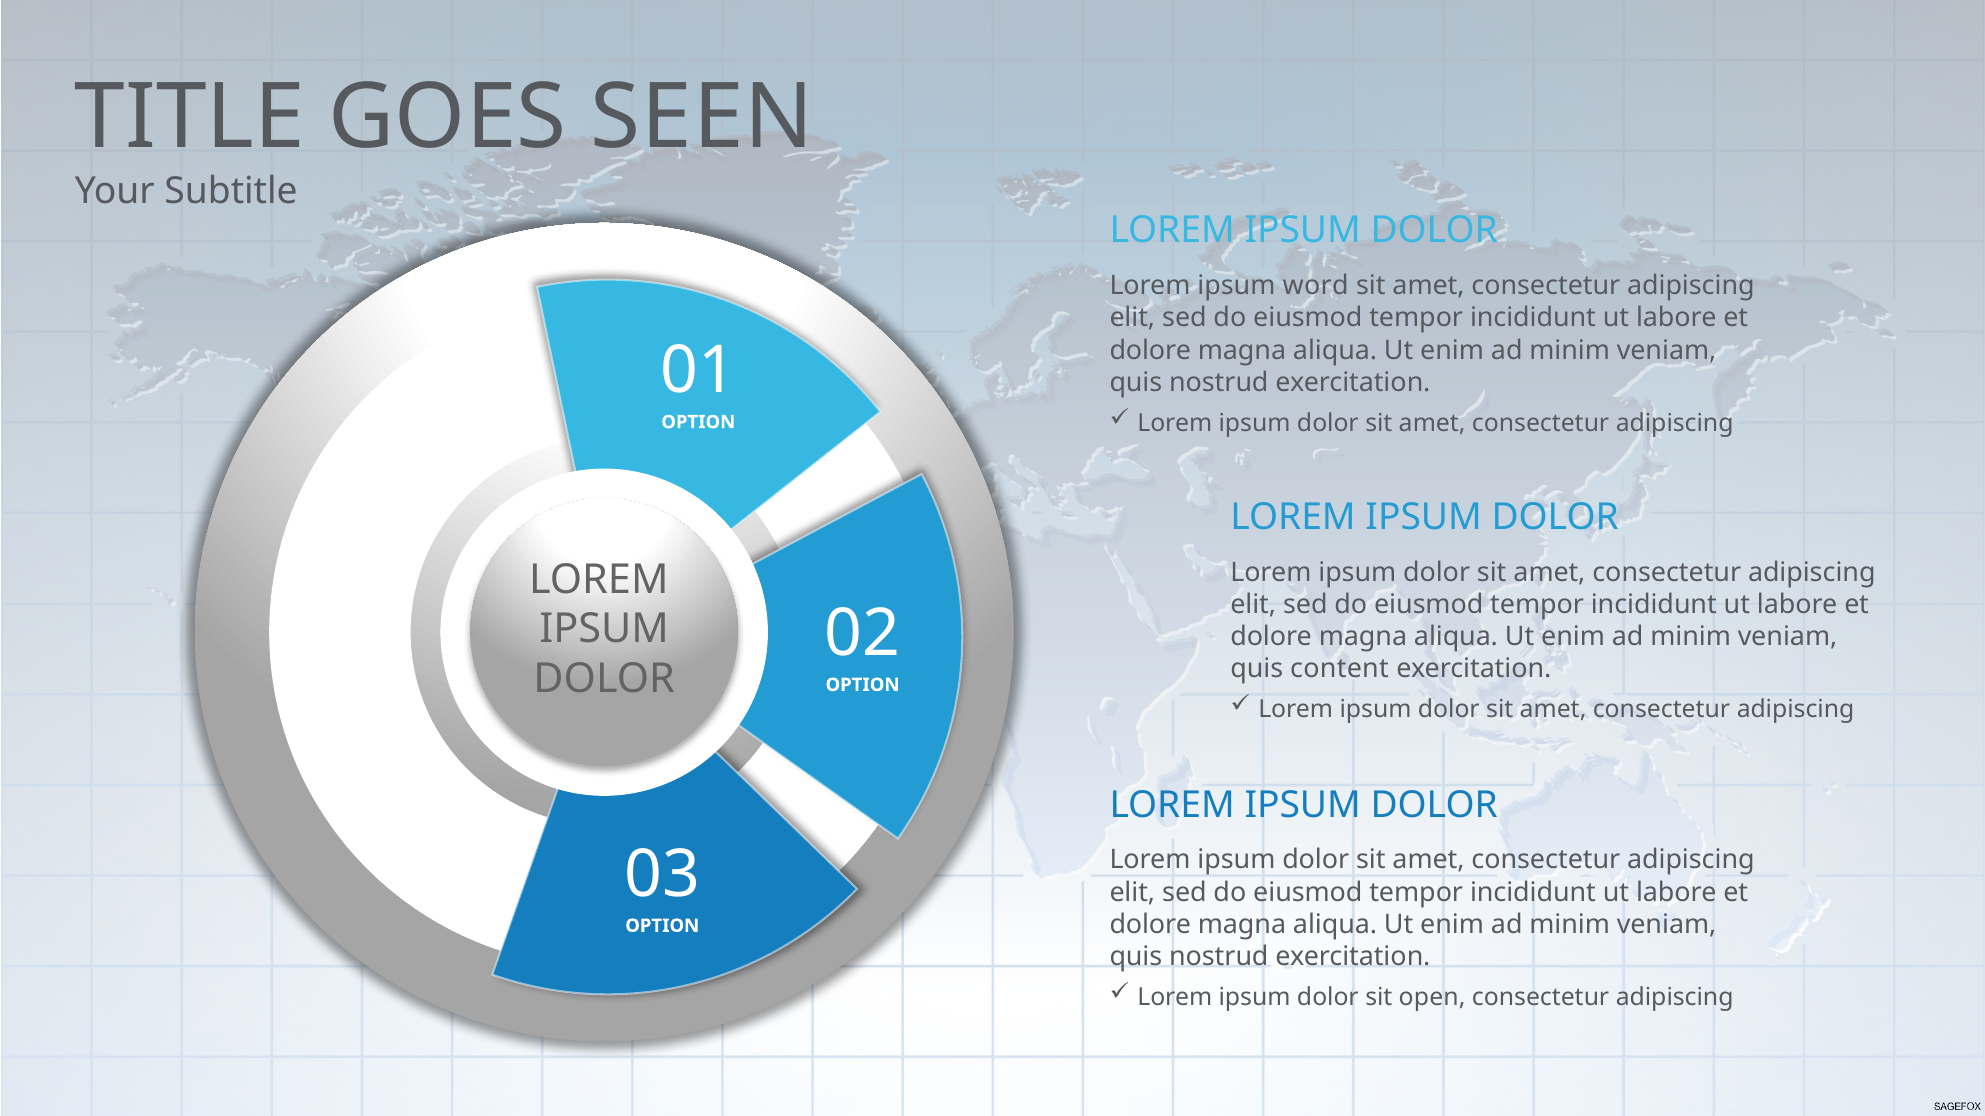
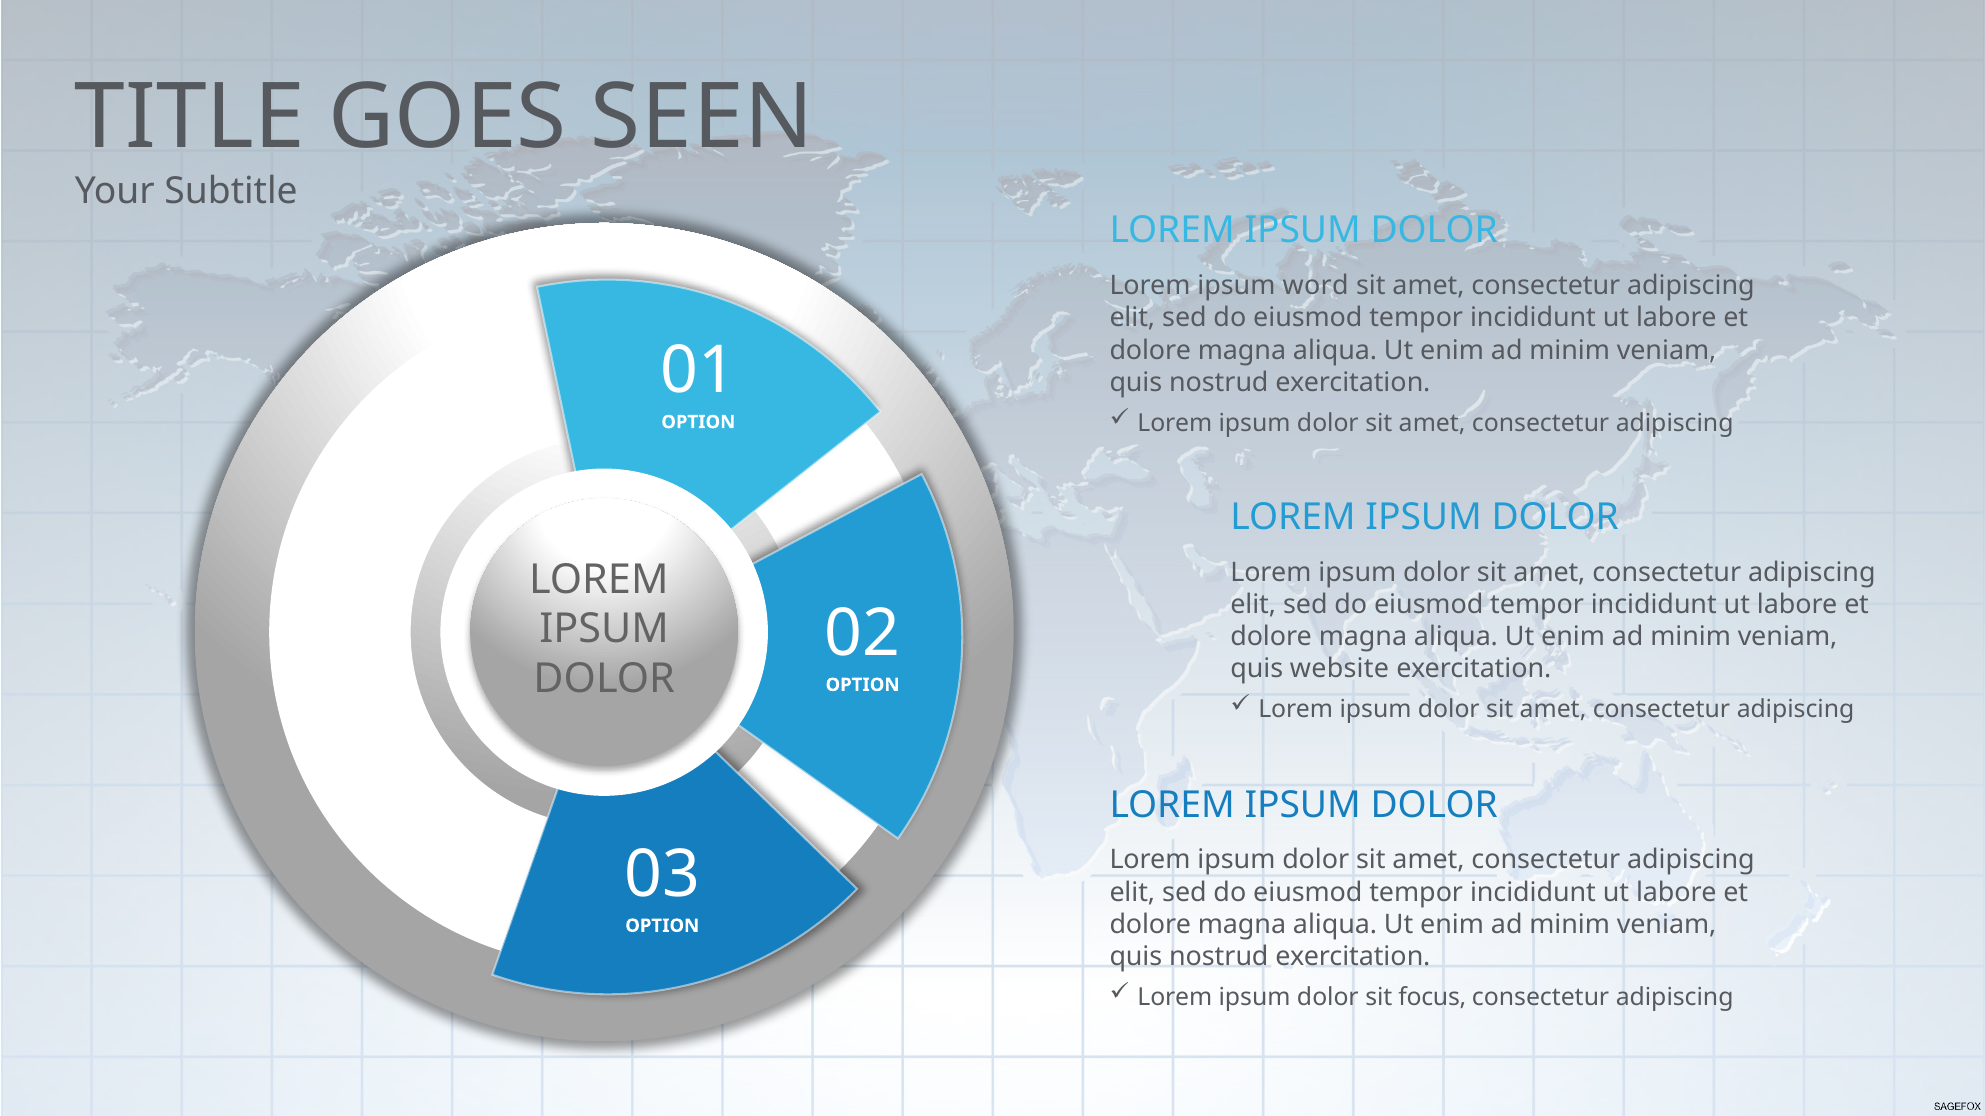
content: content -> website (1340, 669)
open: open -> focus (1432, 998)
